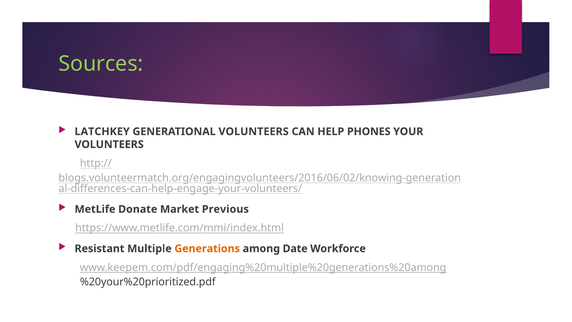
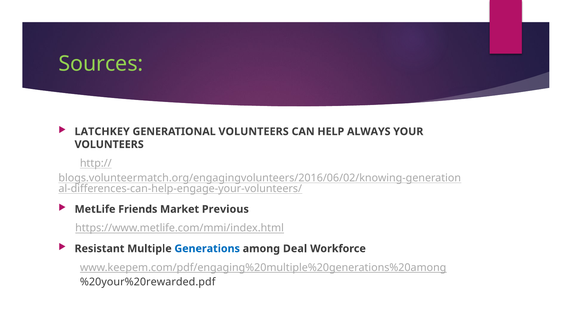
PHONES: PHONES -> ALWAYS (369, 131)
Donate: Donate -> Friends (138, 209)
Generations colour: orange -> blue (207, 248)
Date: Date -> Deal (295, 248)
%20your%20prioritized.pdf: %20your%20prioritized.pdf -> %20your%20rewarded.pdf (148, 282)
